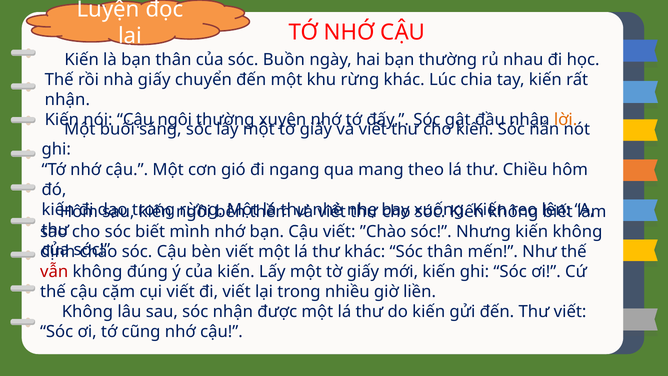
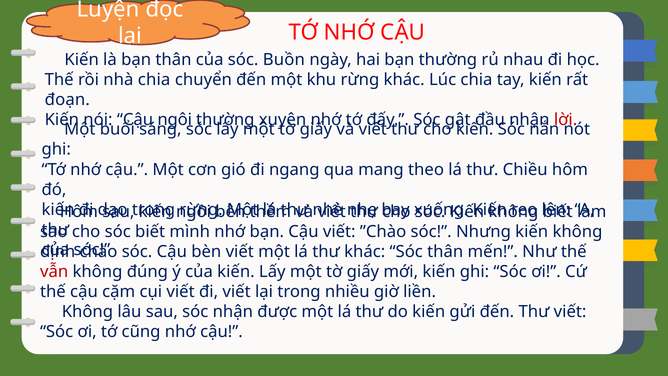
nhà giấy: giấy -> chia (154, 80)
nhận: nhận -> đoạn (67, 100)
lời colour: orange -> red (566, 120)
